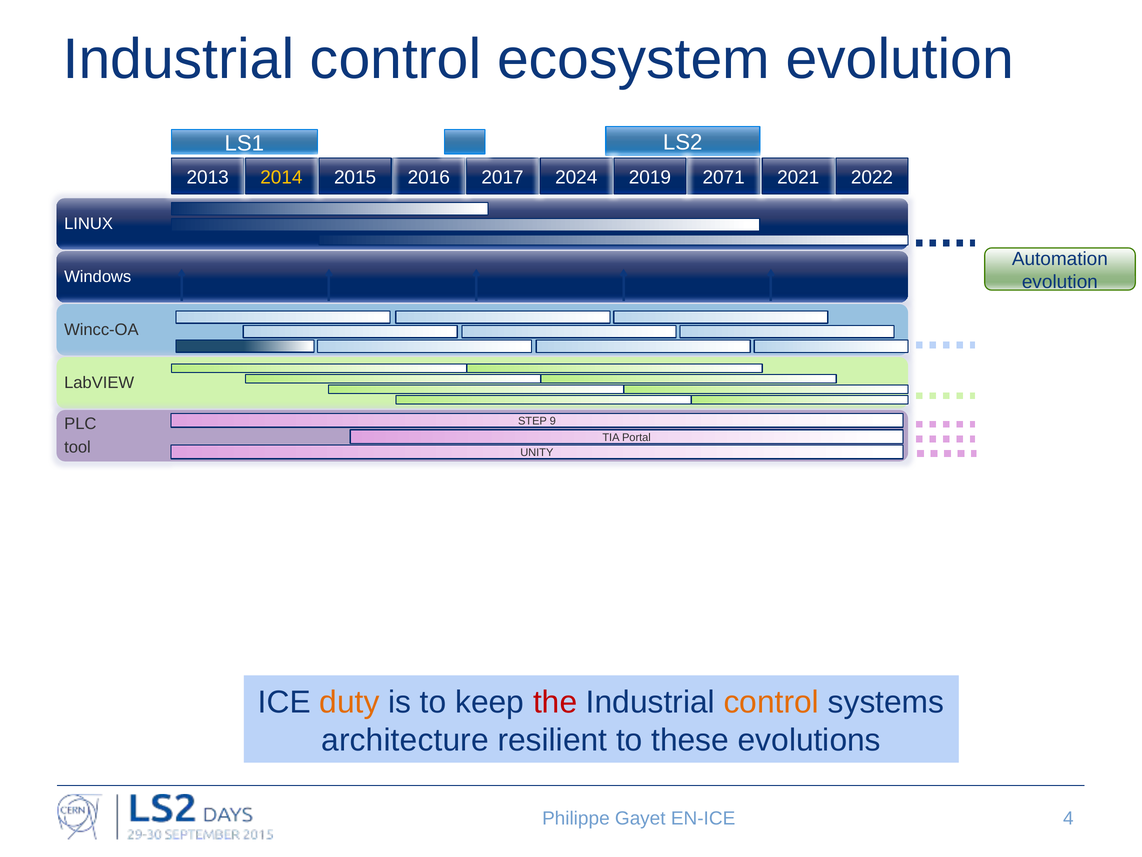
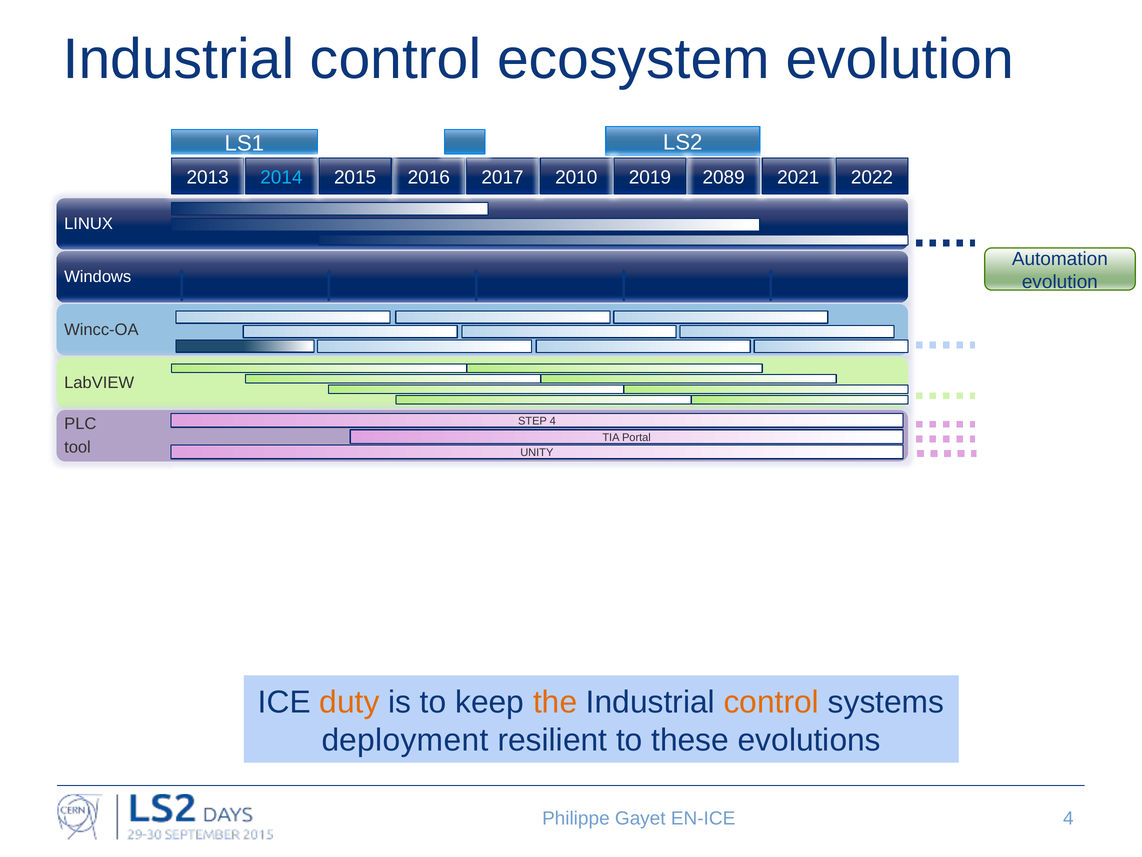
2014 colour: yellow -> light blue (281, 177)
2024: 2024 -> 2010 (576, 177)
2071: 2071 -> 2089 (724, 177)
STEP 9: 9 -> 4 (553, 421)
the colour: red -> orange (555, 702)
architecture: architecture -> deployment (405, 740)
